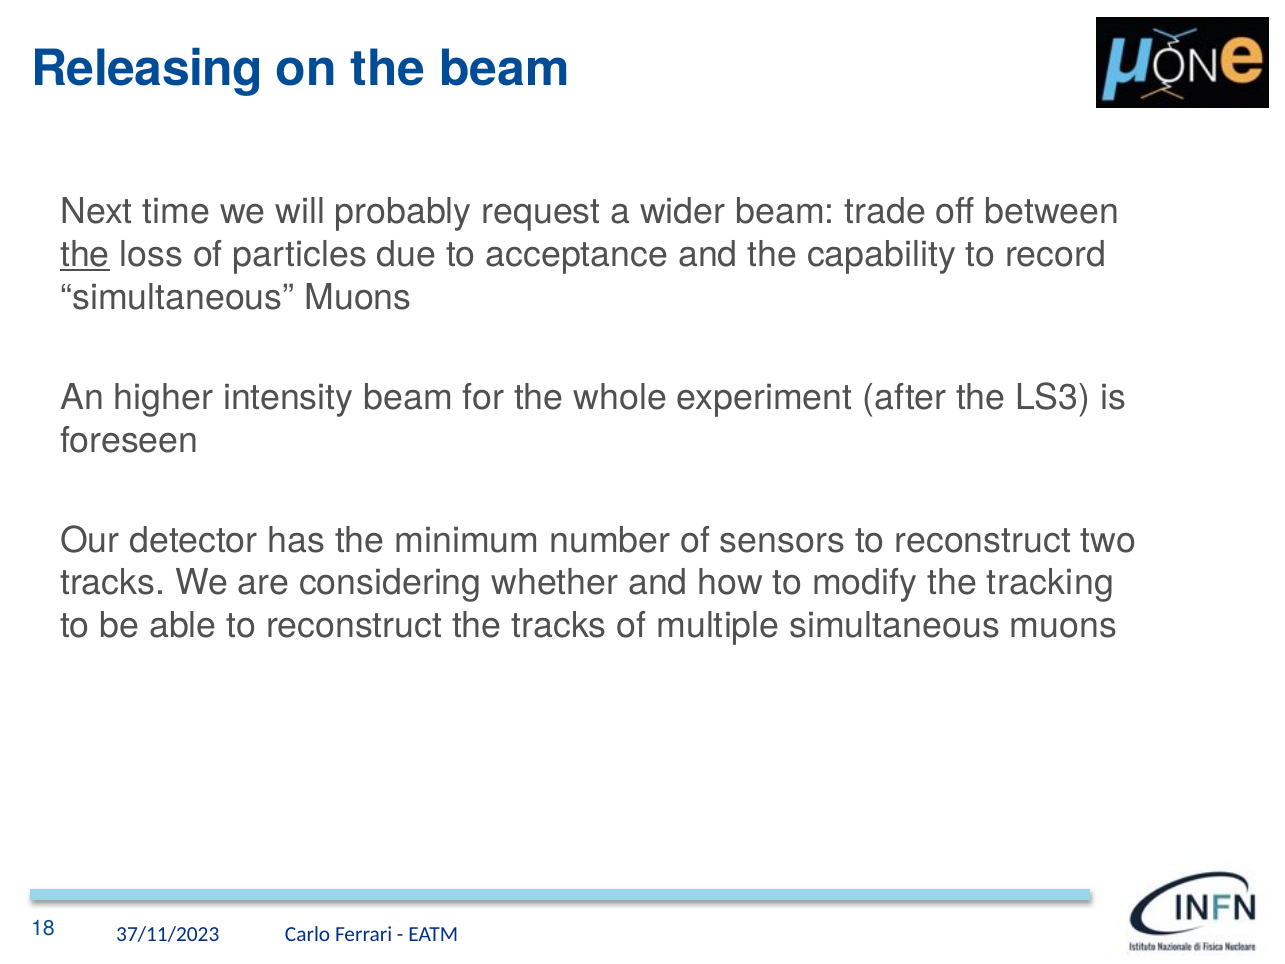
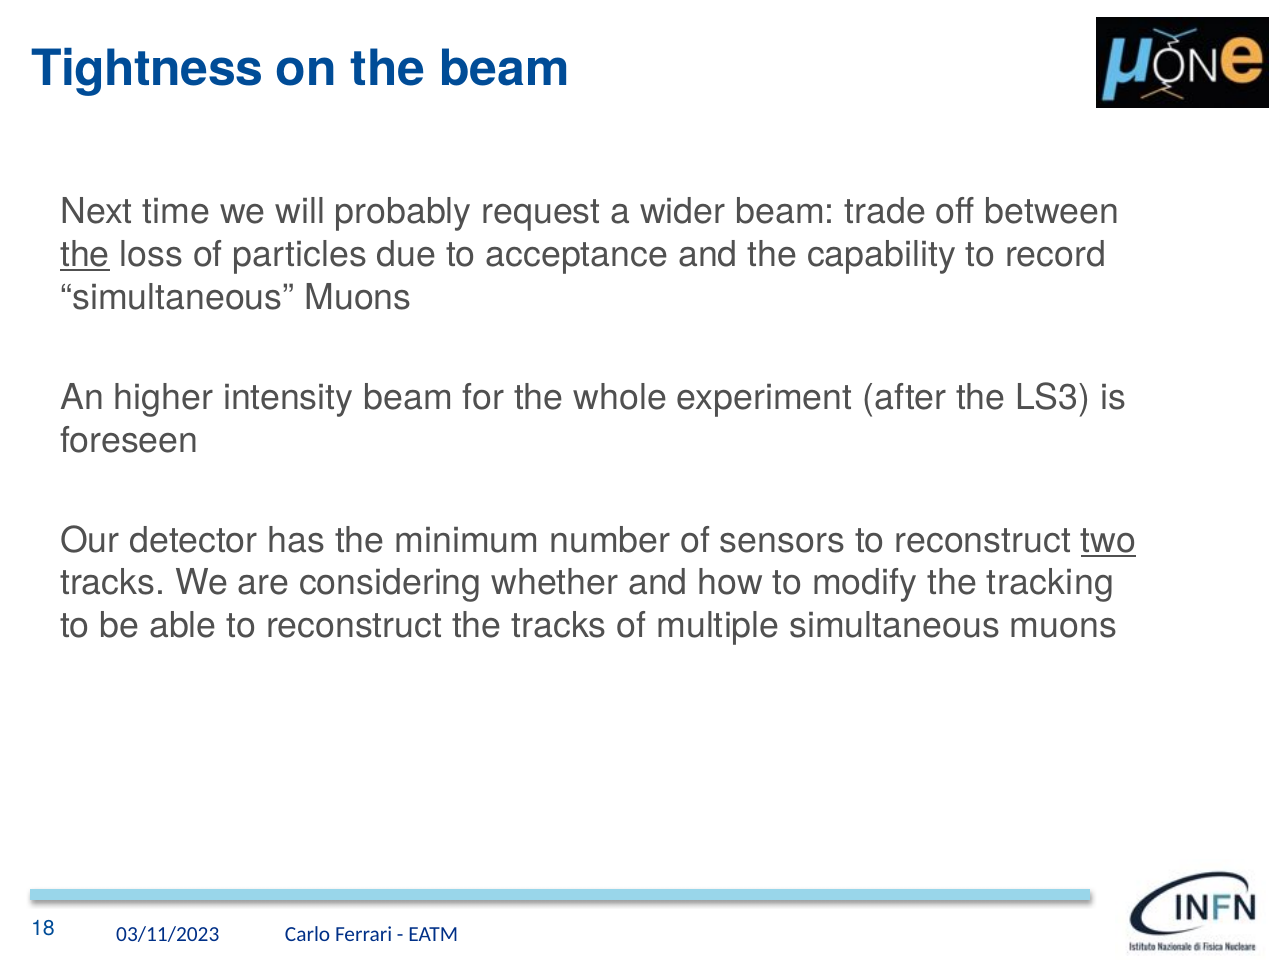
Releasing: Releasing -> Tightness (147, 69)
two underline: none -> present (1108, 540)
37/11/2023: 37/11/2023 -> 03/11/2023 (168, 935)
